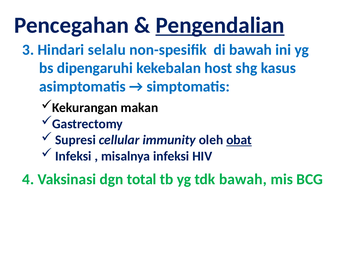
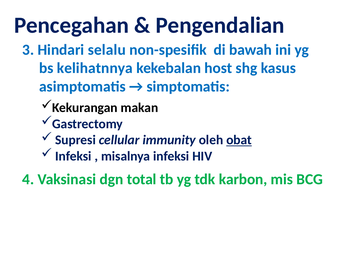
Pengendalian underline: present -> none (220, 25)
dipengaruhi: dipengaruhi -> kelihatnnya (95, 68)
tdk bawah: bawah -> karbon (243, 179)
